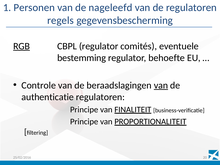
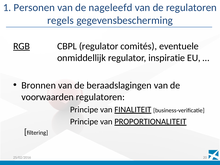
bestemming: bestemming -> onmiddellijk (82, 58)
behoefte: behoefte -> inspiratie (167, 58)
Controle: Controle -> Bronnen (39, 85)
van underline: present -> none (161, 85)
authenticatie: authenticatie -> voorwaarden (48, 97)
